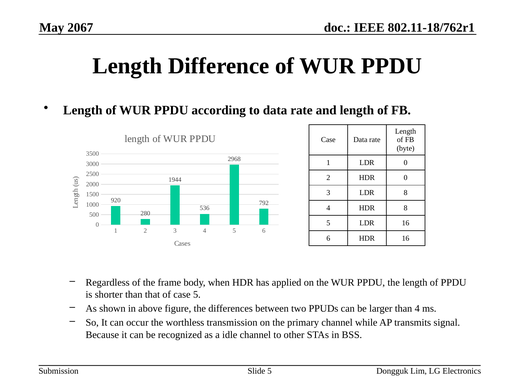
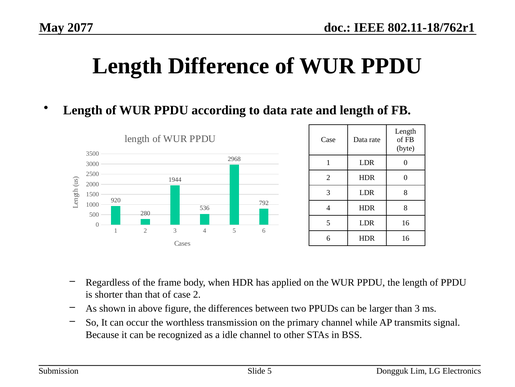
2067: 2067 -> 2077 (80, 27)
case 5: 5 -> 2 (197, 294)
than 4: 4 -> 3 (417, 308)
